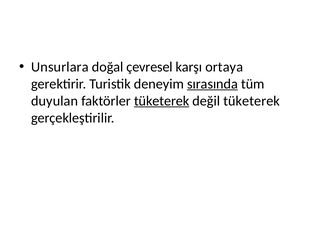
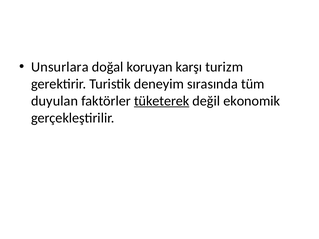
çevresel: çevresel -> koruyan (150, 67)
ortaya: ortaya -> turizm (224, 67)
sırasında underline: present -> none (212, 84)
değil tüketerek: tüketerek -> ekonomik (252, 101)
